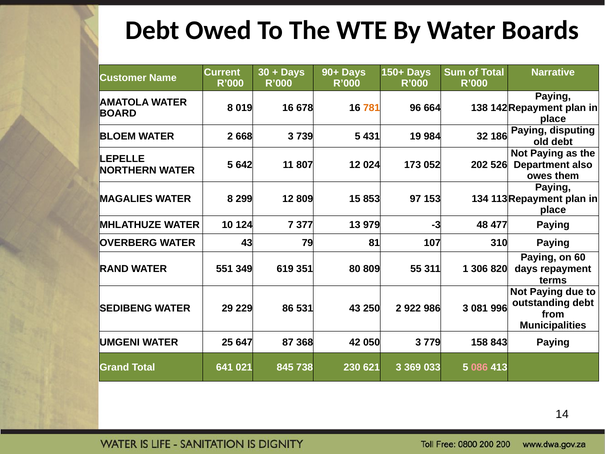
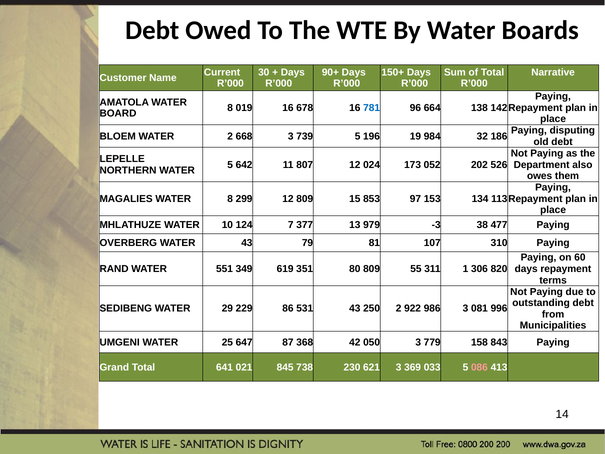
781 colour: orange -> blue (372, 108)
431: 431 -> 196 (372, 136)
48: 48 -> 38 (482, 225)
